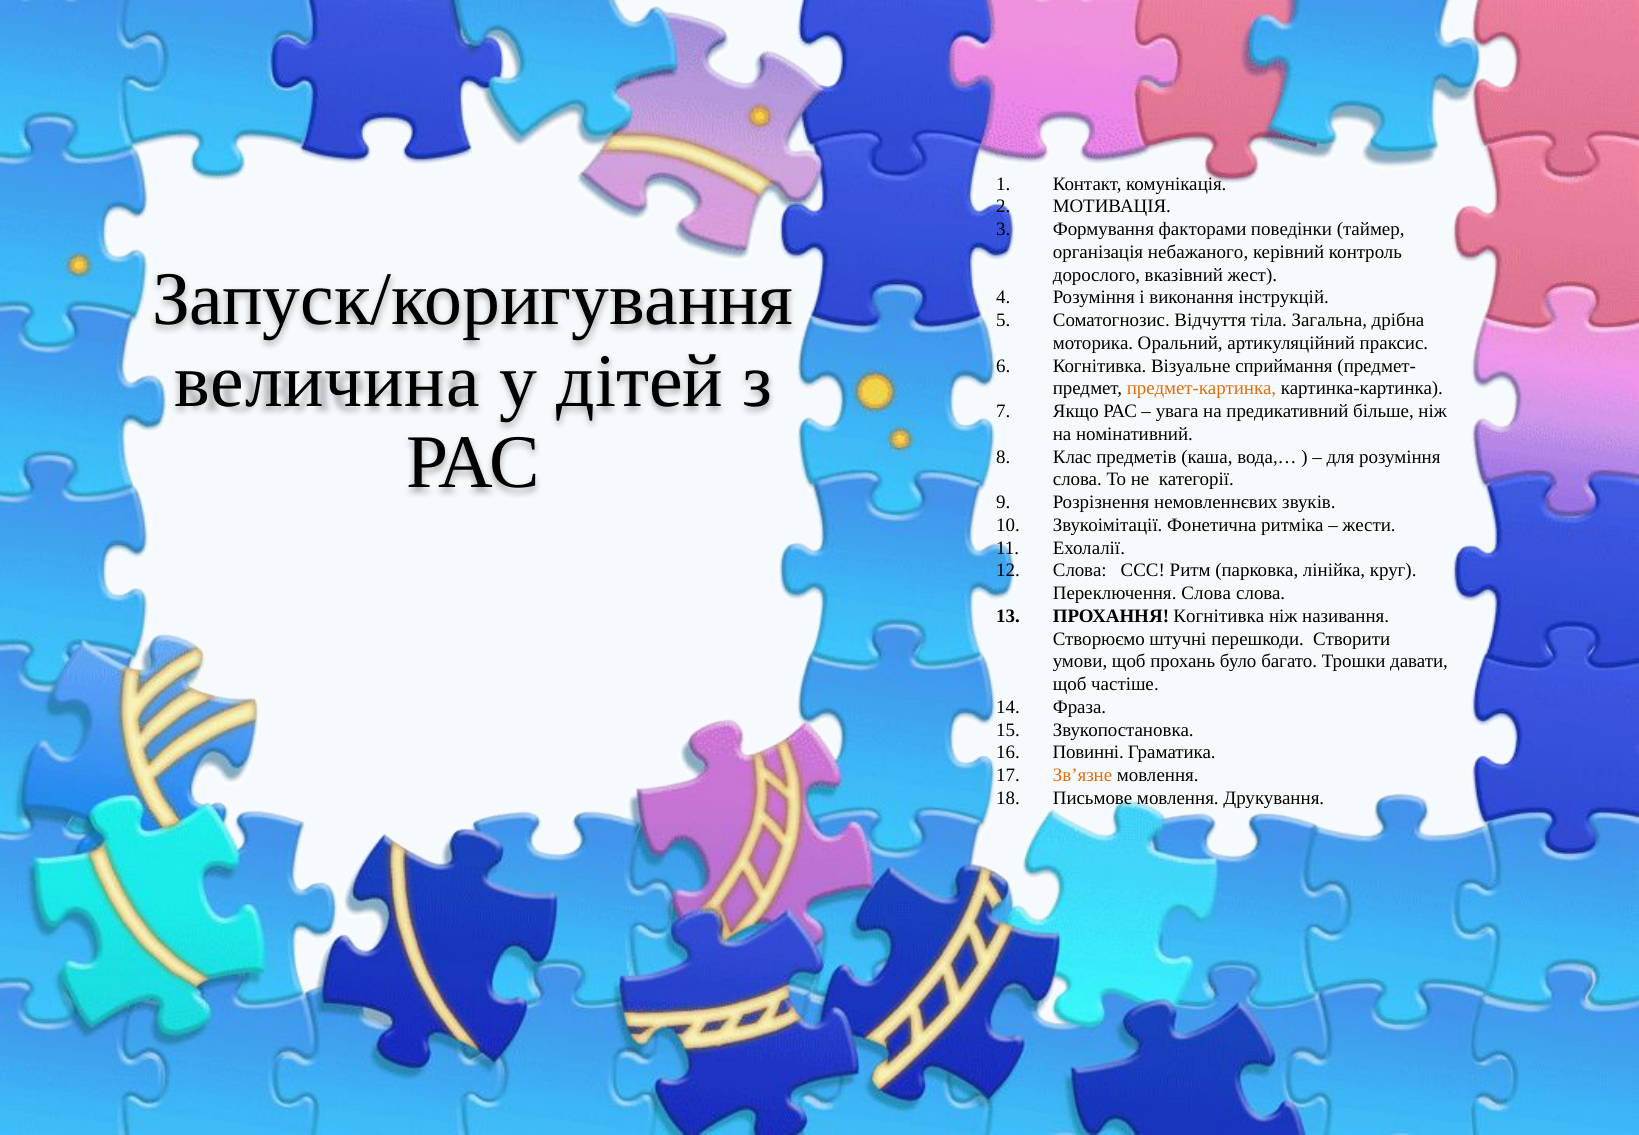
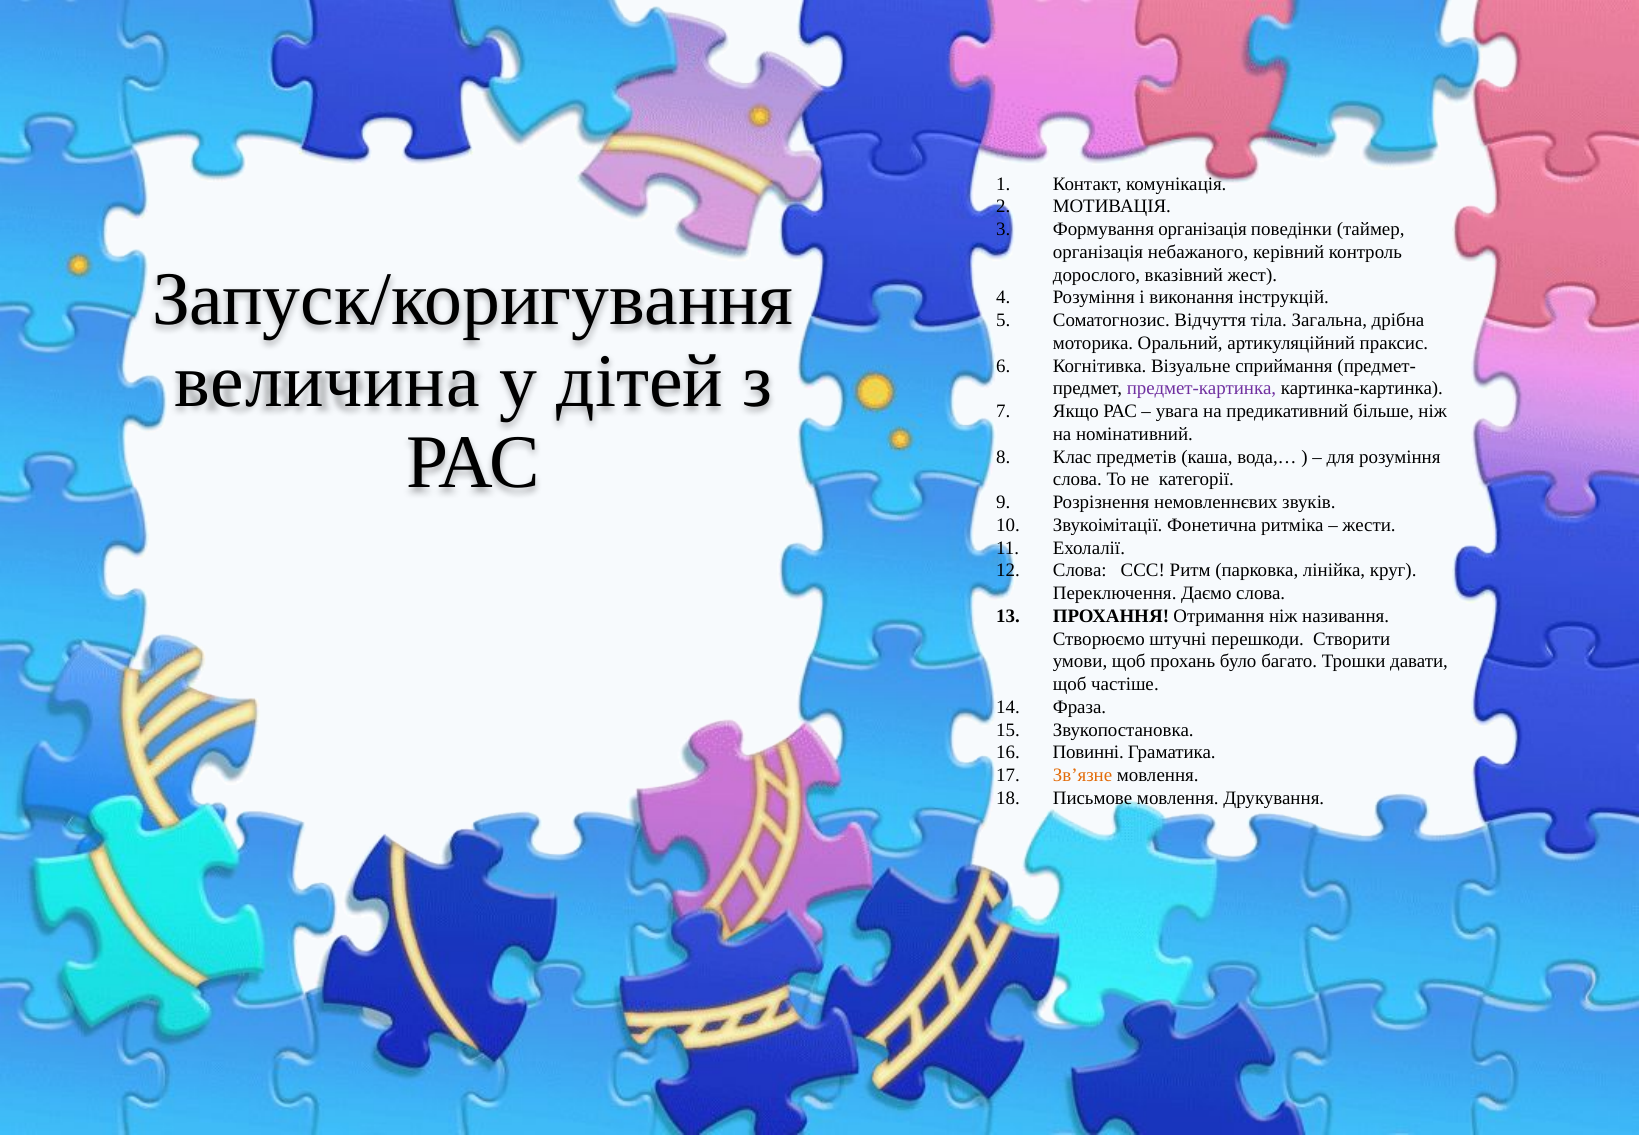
Формування факторами: факторами -> організація (1203, 229)
предмет-картинка colour: orange -> purple (1202, 388)
Переключення Слова: Слова -> Даємо (1206, 593)
ПРОХАННЯ Когнітивка: Когнітивка -> Отримання (1219, 616)
